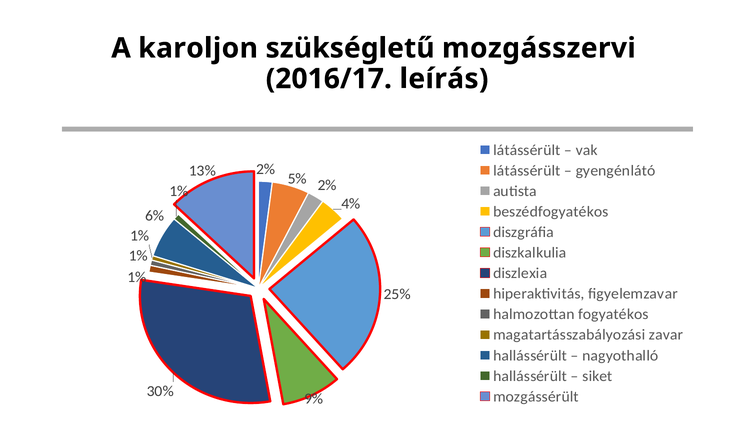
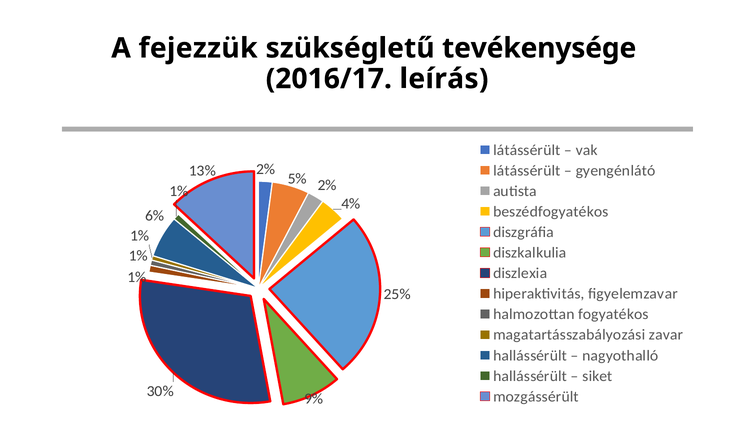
karoljon: karoljon -> fejezzük (198, 48)
mozgásszervi: mozgásszervi -> tevékenysége (539, 48)
